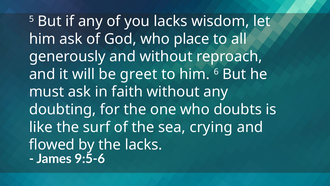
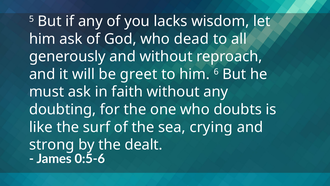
place: place -> dead (191, 39)
flowed: flowed -> strong (52, 145)
the lacks: lacks -> dealt (144, 145)
9:5-6: 9:5-6 -> 0:5-6 (90, 159)
